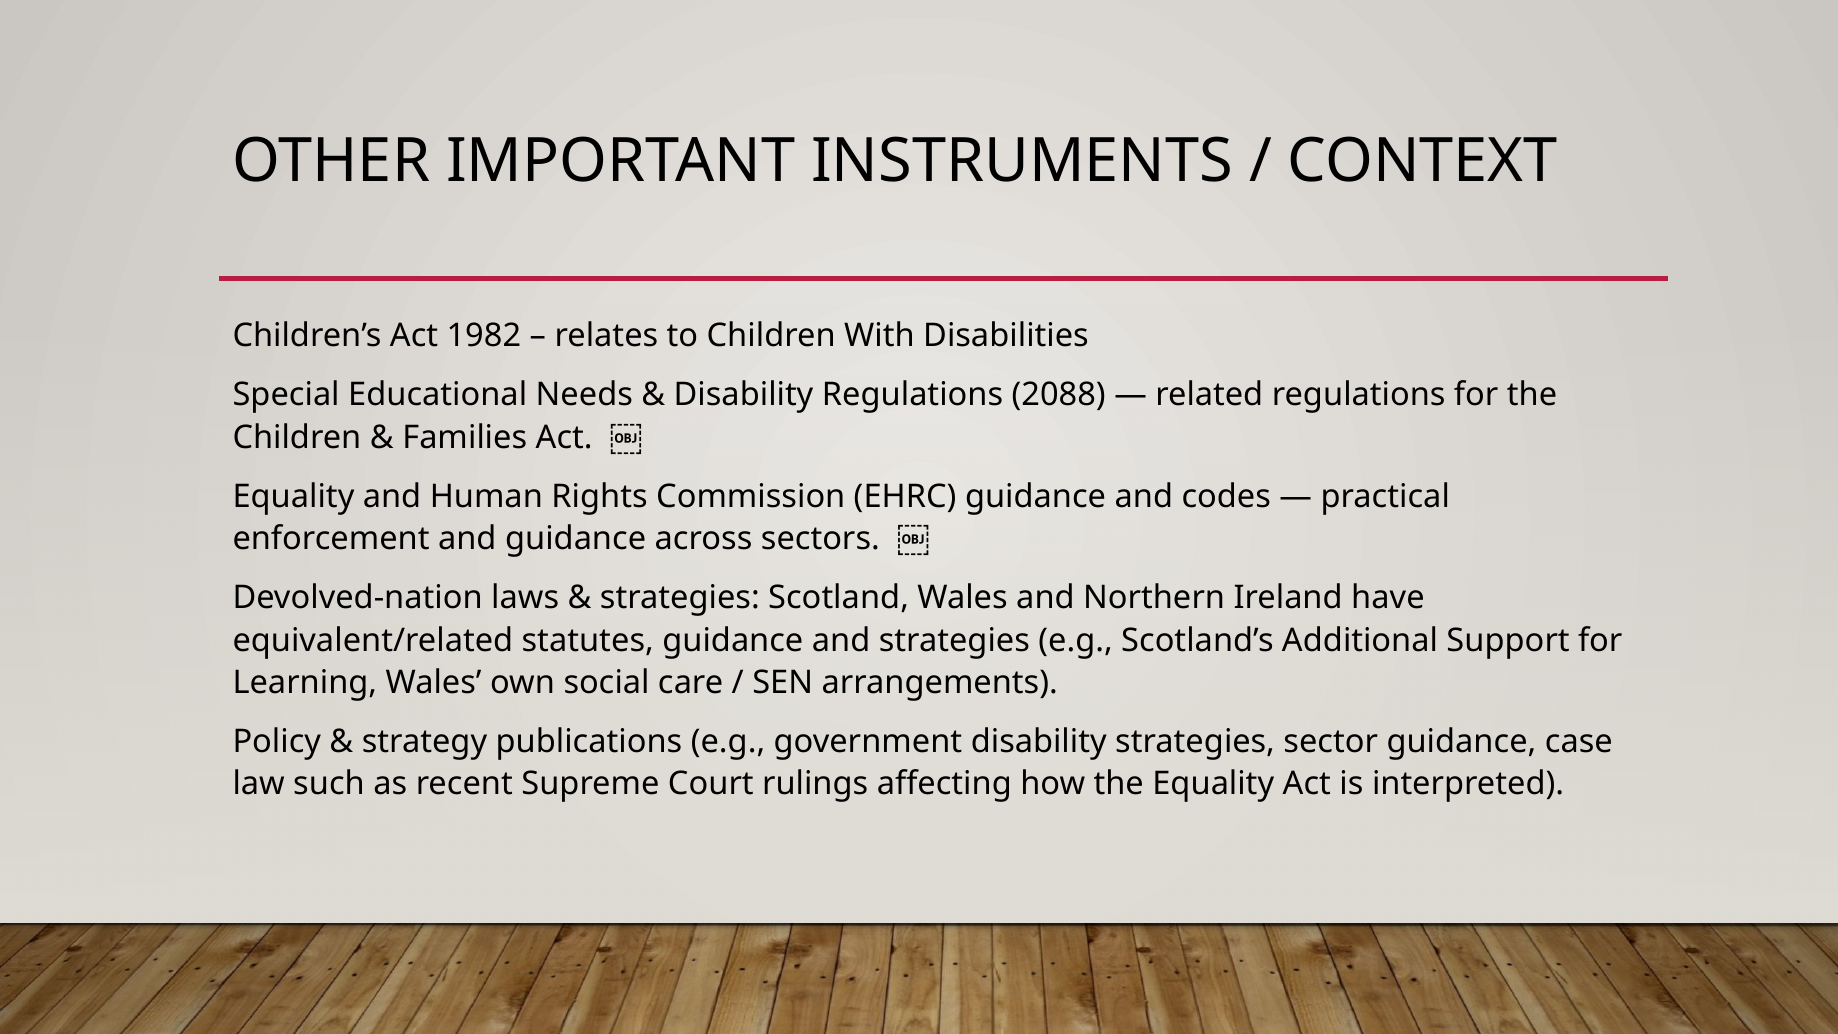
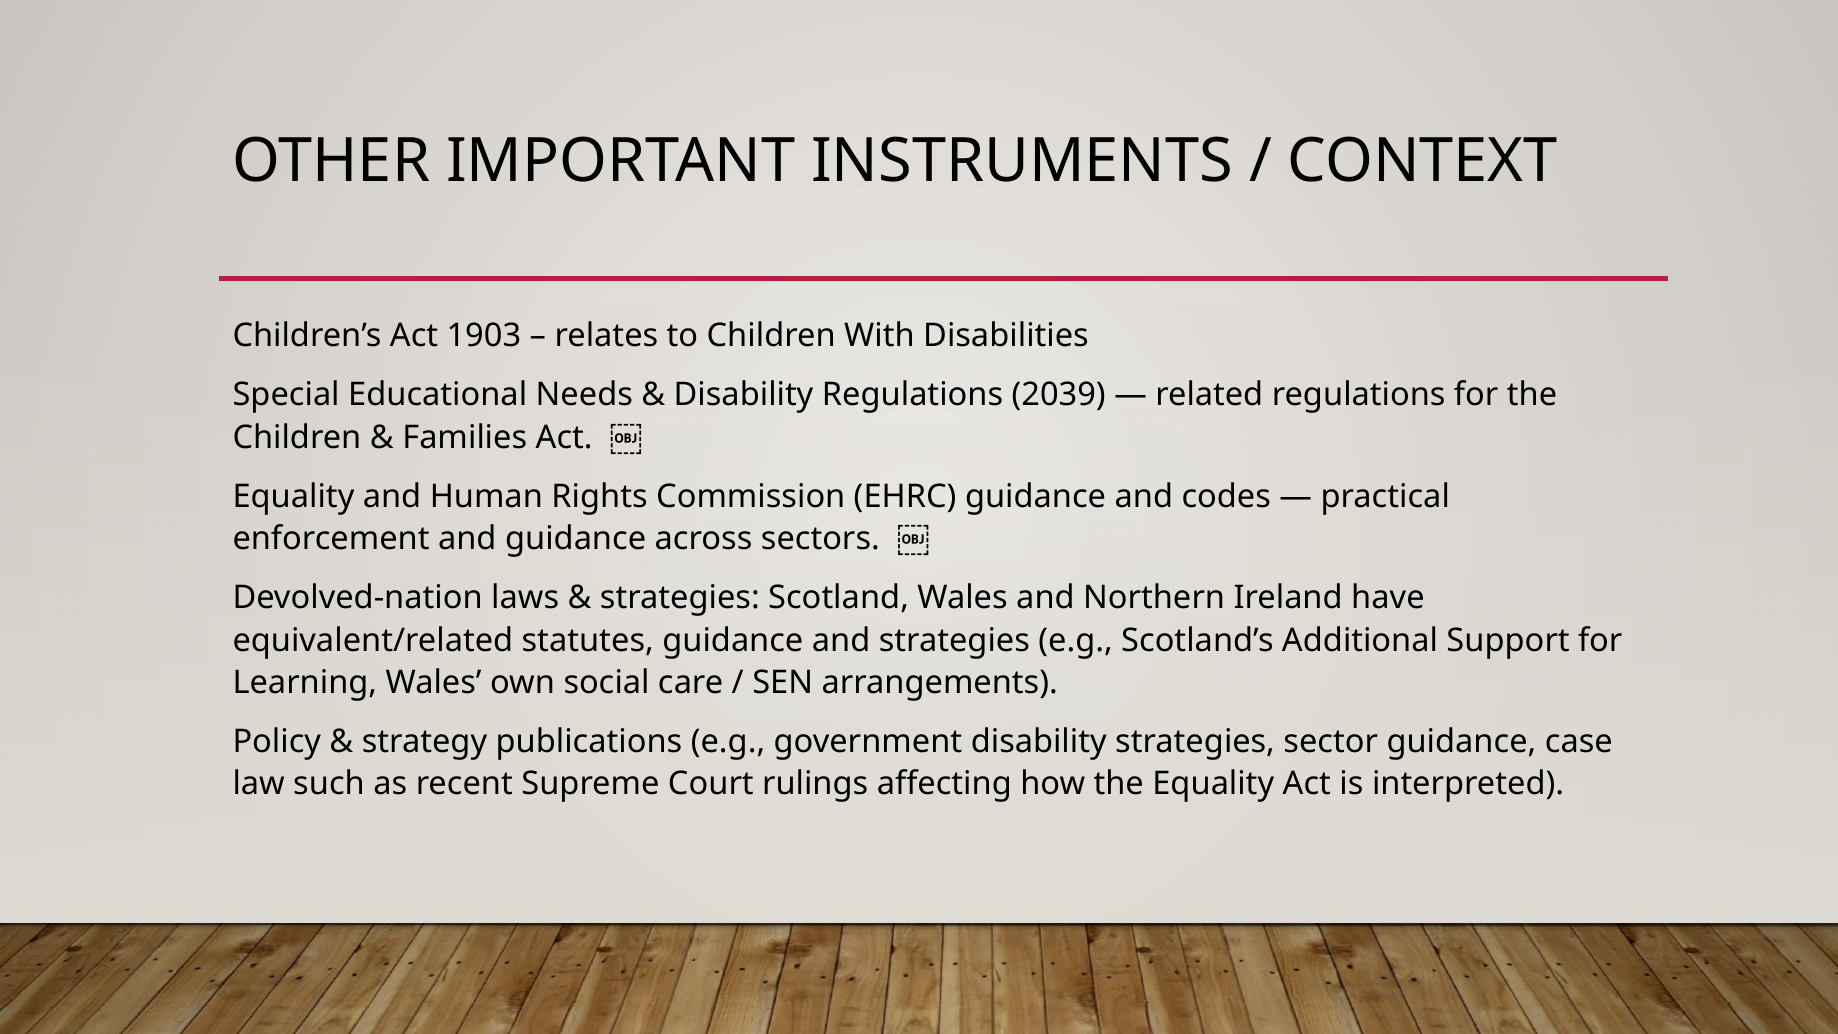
1982: 1982 -> 1903 (484, 336)
2088: 2088 -> 2039 (1059, 395)
